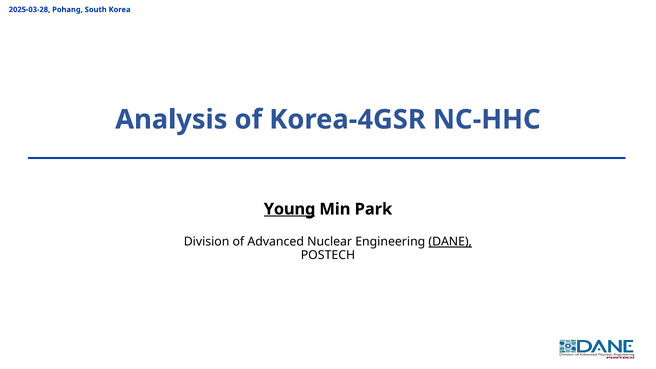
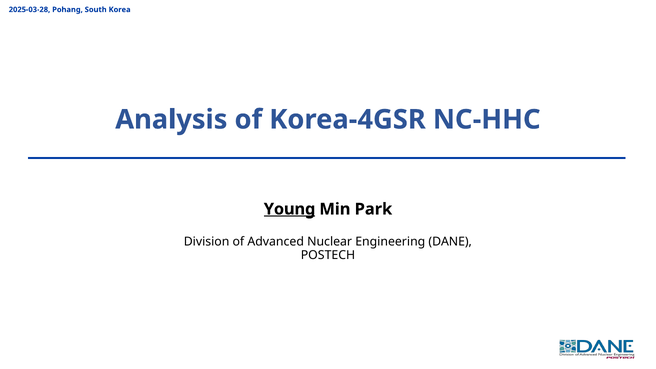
DANE underline: present -> none (450, 242)
